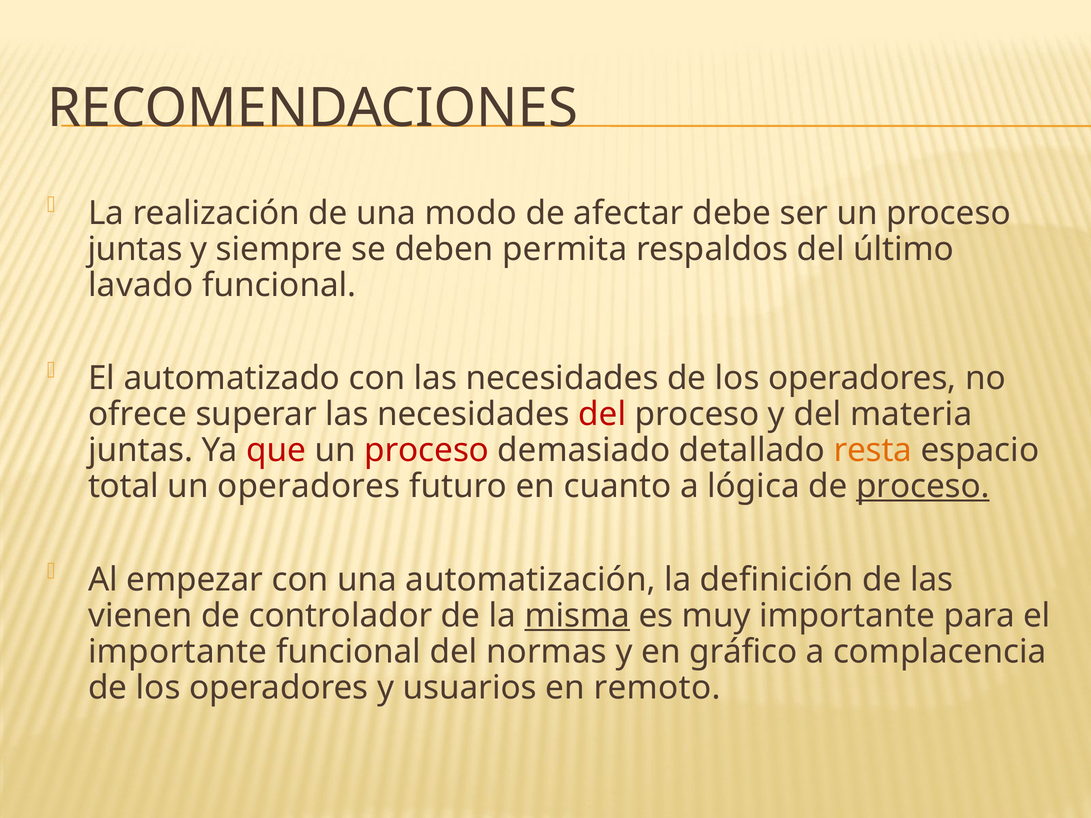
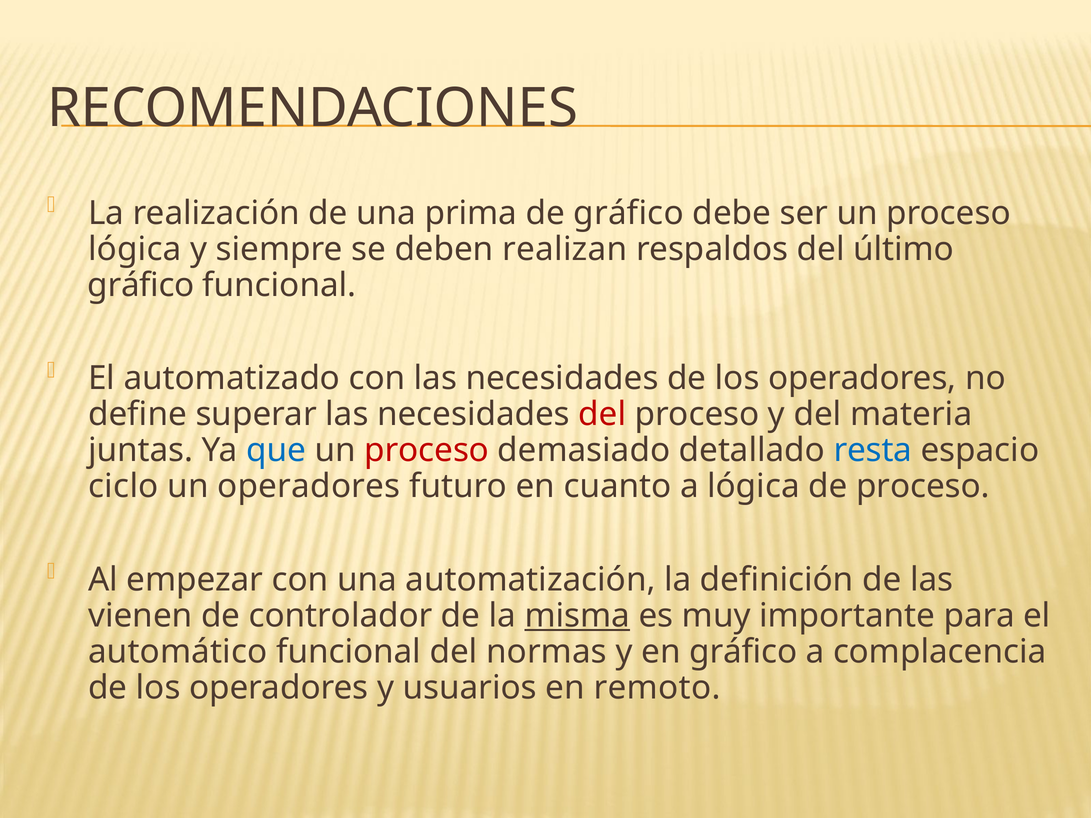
modo: modo -> prima (471, 213)
de afectar: afectar -> gráfico (629, 213)
juntas: juntas -> lógica (135, 249)
permita: permita -> realizan (565, 249)
lavado: lavado -> gráfico (141, 285)
ofrece: ofrece -> define (138, 415)
que colour: red -> blue (276, 451)
resta colour: orange -> blue (873, 451)
total: total -> ciclo (123, 487)
proceso underline: present -> none (923, 487)
importante: importante -> automático (178, 652)
